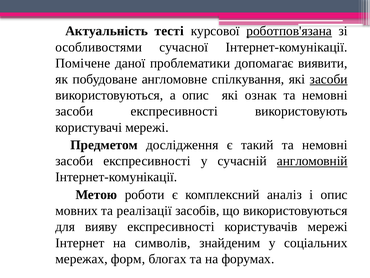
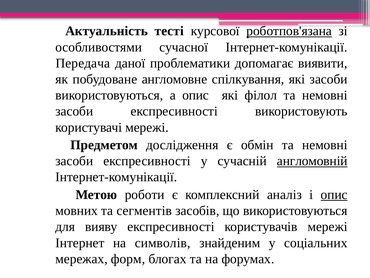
Помічене: Помічене -> Передача (83, 63)
засоби underline: present -> none (329, 79)
ознак: ознак -> філол (261, 95)
такий: такий -> обмін (257, 145)
опис underline: none -> present (334, 194)
реалізації: реалізації -> сегментів (144, 210)
